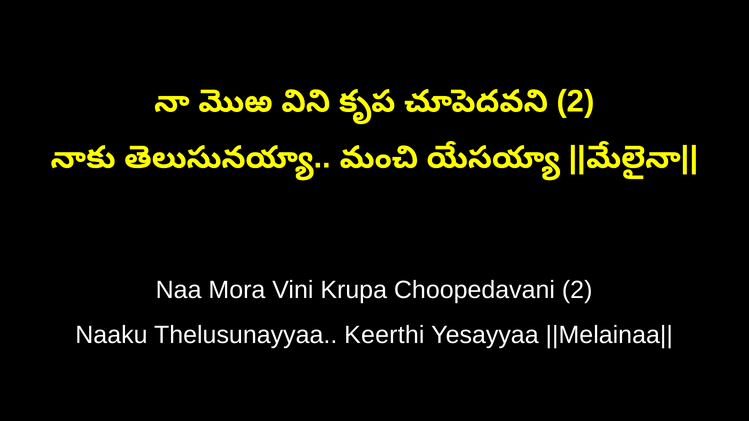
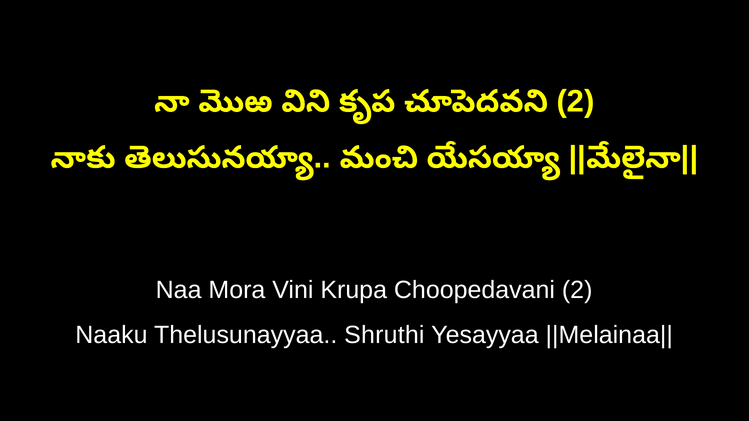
Keerthi: Keerthi -> Shruthi (384, 335)
